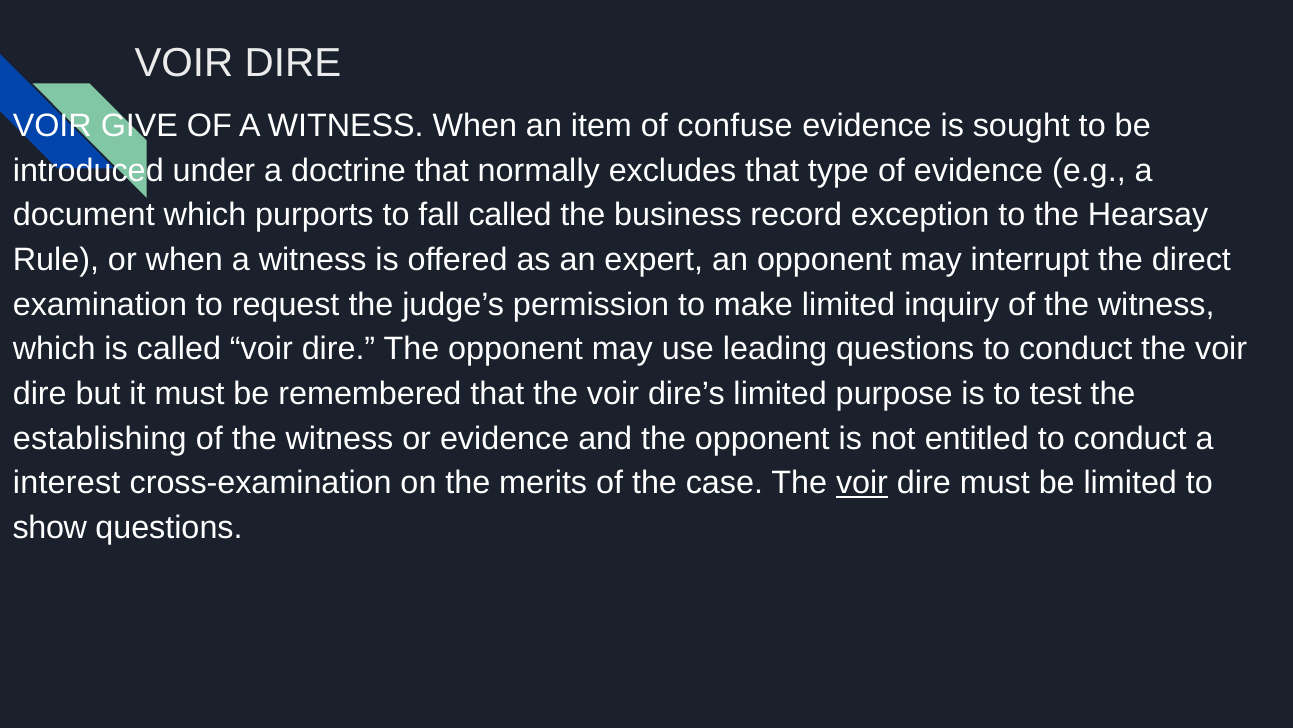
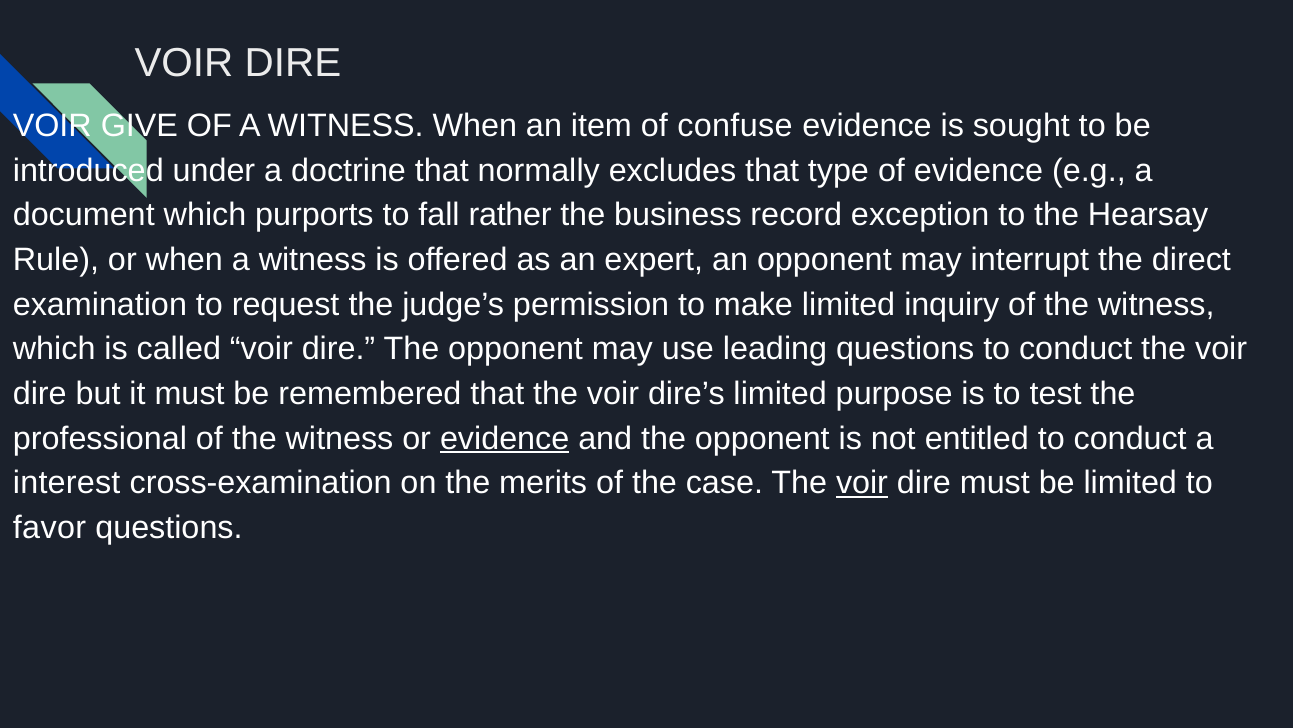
fall called: called -> rather (510, 215)
establishing: establishing -> professional (100, 438)
evidence underline: none -> present (505, 438)
show: show -> favor (50, 527)
